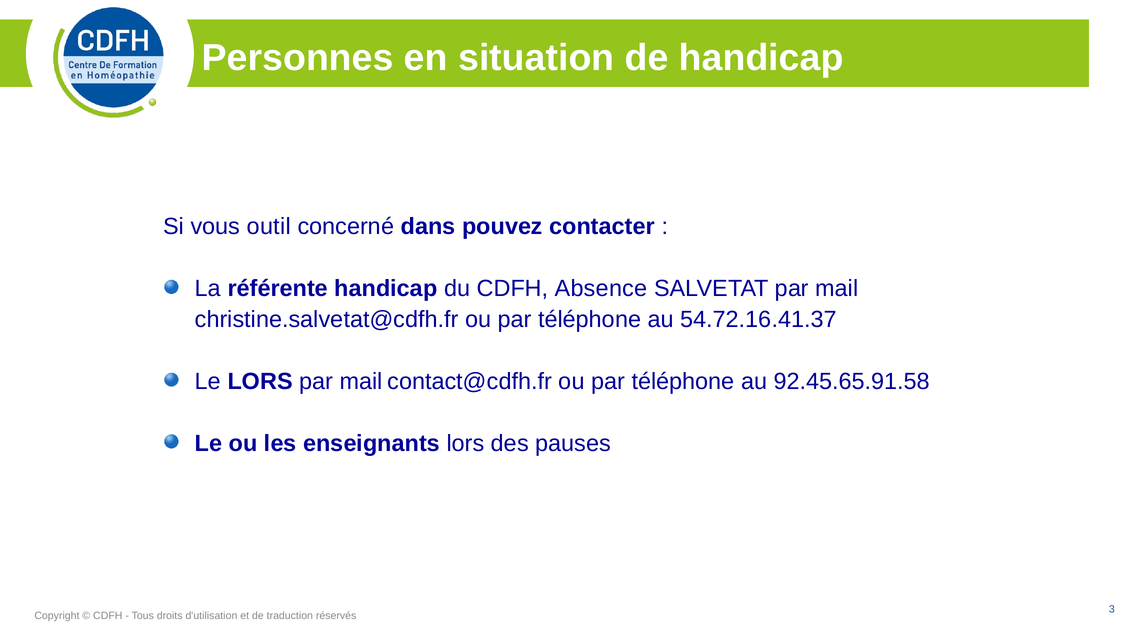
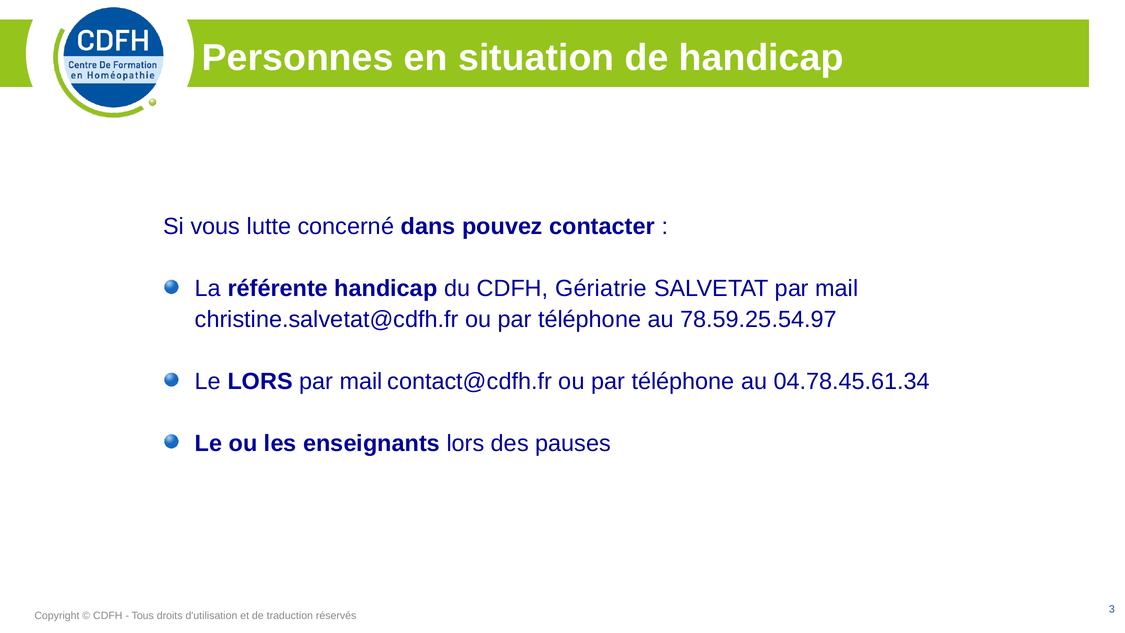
outil: outil -> lutte (269, 227)
Absence: Absence -> Gériatrie (601, 289)
54.72.16.41.37: 54.72.16.41.37 -> 78.59.25.54.97 (758, 319)
92.45.65.91.58: 92.45.65.91.58 -> 04.78.45.61.34 (852, 381)
